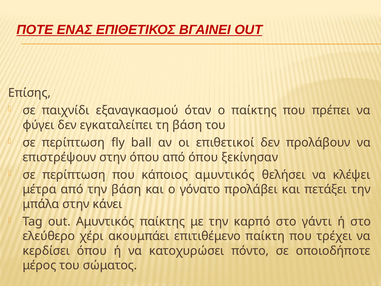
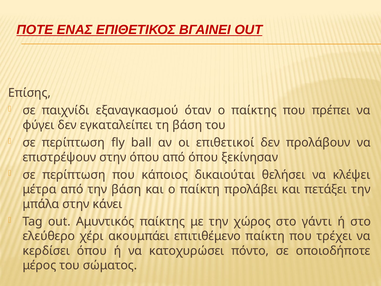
κάποιος αμυντικός: αμυντικός -> δικαιούται (225, 175)
o γόνατο: γόνατο -> παίκτη (200, 189)
καρπό: καρπό -> χώρος (252, 221)
